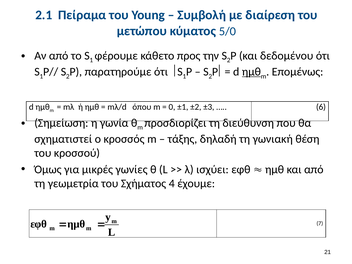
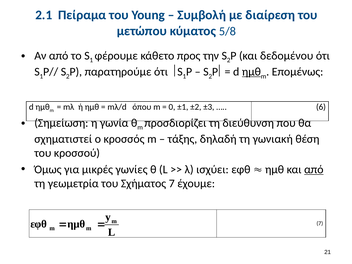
5/0: 5/0 -> 5/8 (227, 31)
από underline: none -> present (314, 169)
Σχήματος 4: 4 -> 7 (172, 184)
